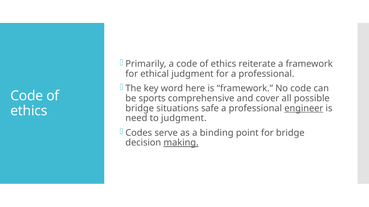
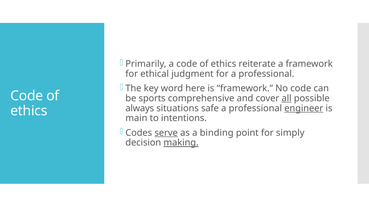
all underline: none -> present (287, 99)
bridge: bridge -> always (140, 109)
need: need -> main (136, 119)
to judgment: judgment -> intentions (184, 119)
serve underline: none -> present (166, 133)
for bridge: bridge -> simply (290, 133)
